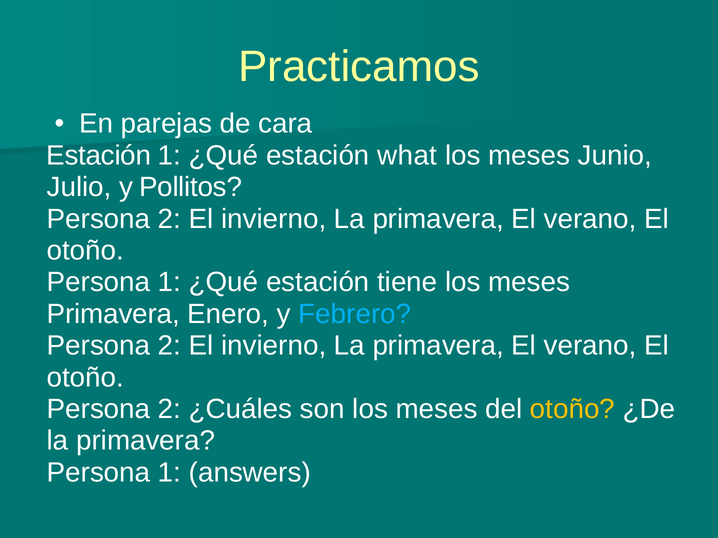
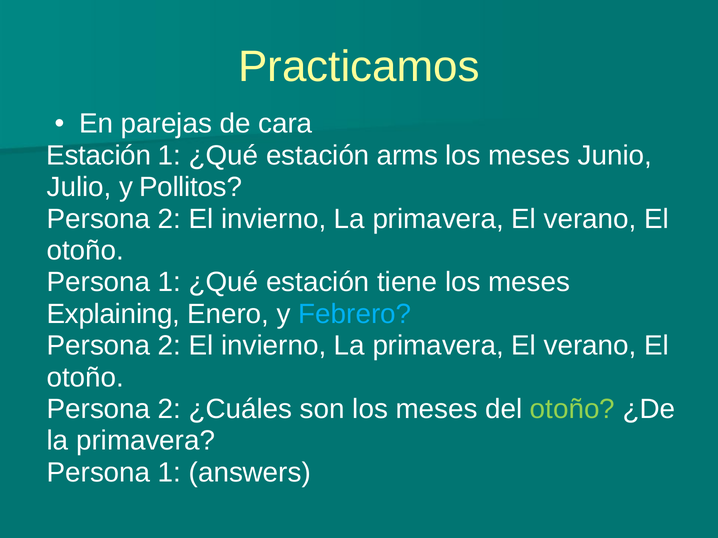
what: what -> arms (407, 156)
Primavera: Primavera -> Explaining (113, 314)
otoño colour: yellow -> light green (572, 409)
